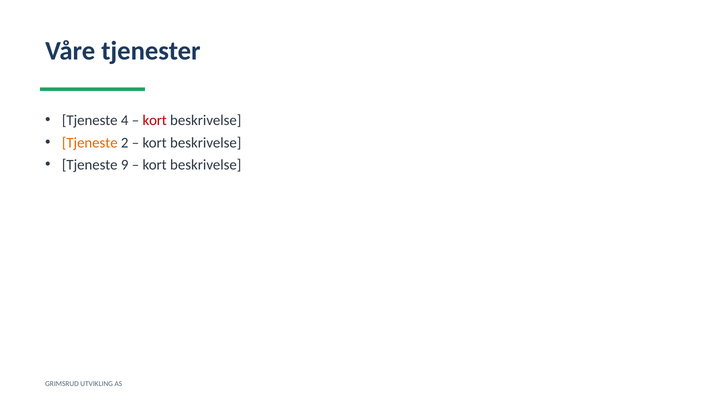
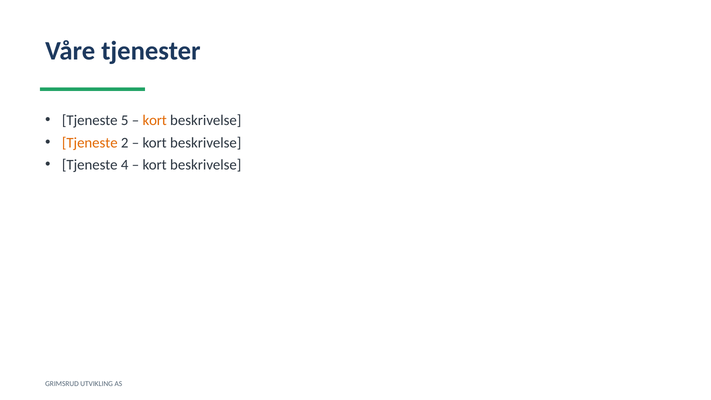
4: 4 -> 5 (125, 120)
kort colour: red -> orange (155, 120)
9: 9 -> 4 (125, 165)
